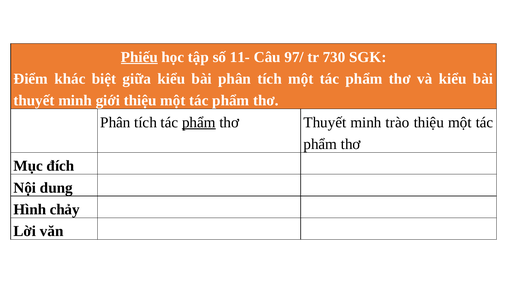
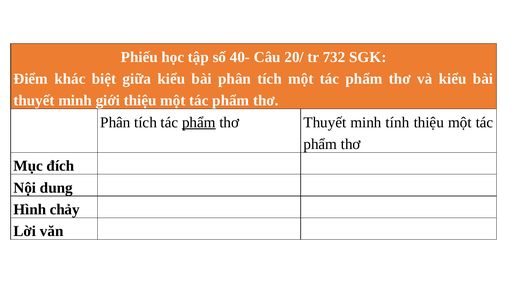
Phiếu underline: present -> none (139, 57)
11-: 11- -> 40- (240, 57)
97/: 97/ -> 20/ (294, 57)
730: 730 -> 732 (334, 57)
trào: trào -> tính (398, 122)
